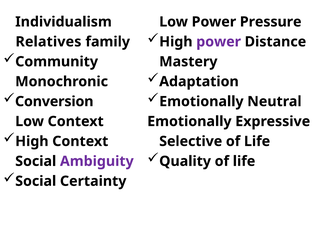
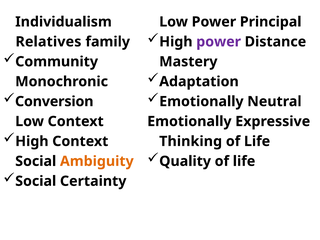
Pressure: Pressure -> Principal (271, 22)
Selective: Selective -> Thinking (191, 141)
Ambiguity colour: purple -> orange (97, 161)
